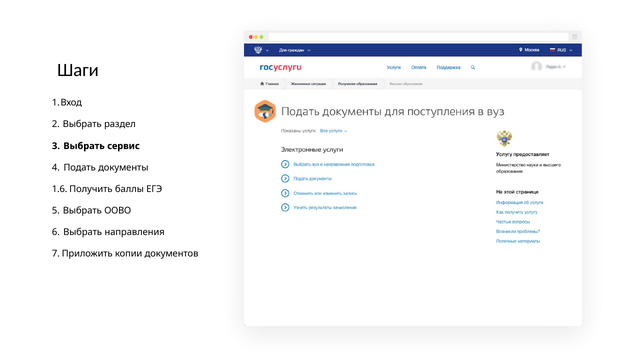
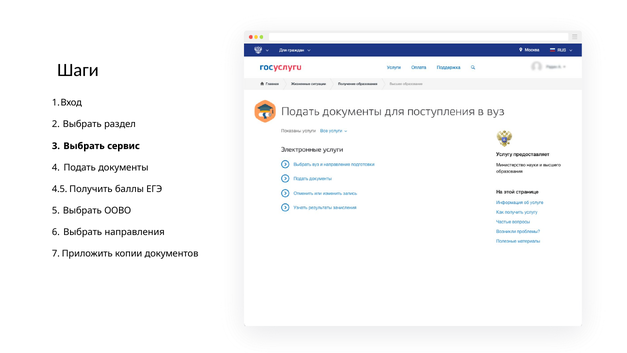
1.6: 1.6 -> 4.5 (60, 189)
